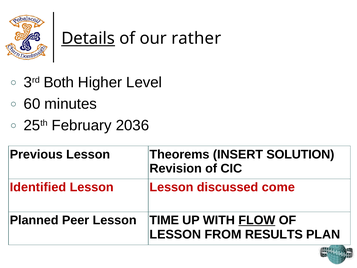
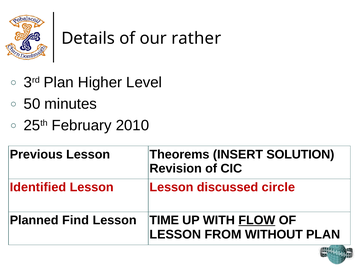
Details underline: present -> none (88, 38)
3rd Both: Both -> Plan (59, 82)
60: 60 -> 50 (32, 104)
2036: 2036 -> 2010 (132, 125)
come: come -> circle (278, 187)
Peer: Peer -> Find (76, 220)
RESULTS: RESULTS -> WITHOUT (274, 234)
